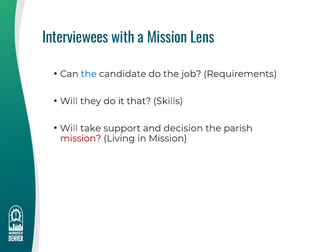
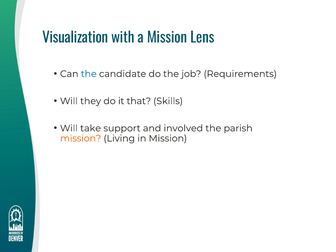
Interviewees: Interviewees -> Visualization (75, 38)
decision: decision -> involved (183, 128)
mission colour: red -> orange (81, 138)
